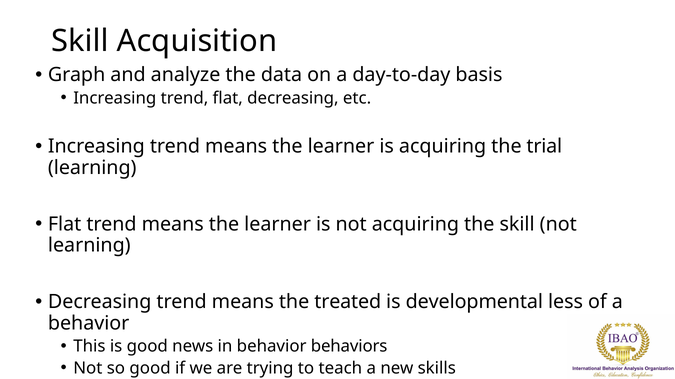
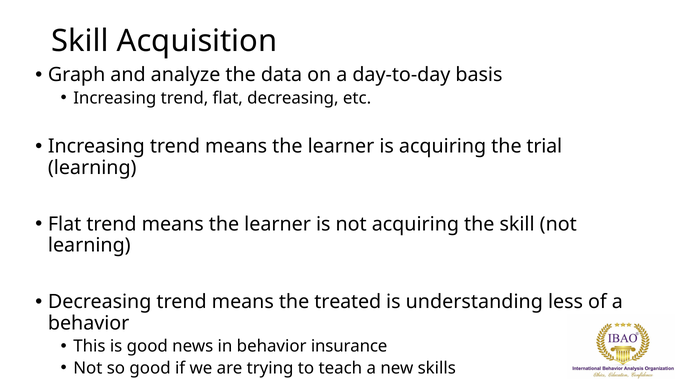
developmental: developmental -> understanding (474, 303)
behaviors: behaviors -> insurance (349, 347)
